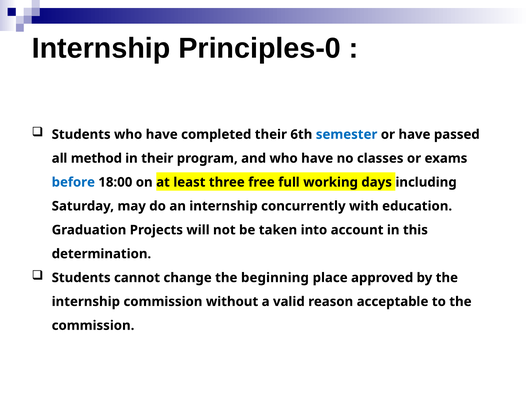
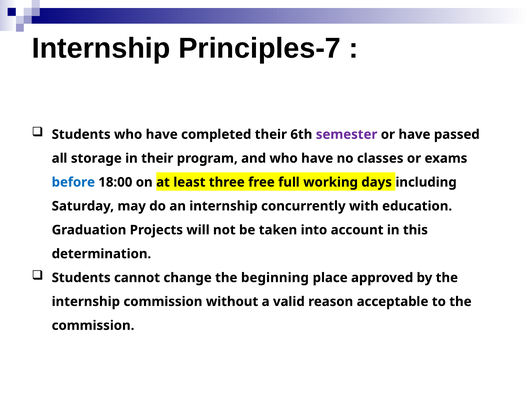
Principles-0: Principles-0 -> Principles-7 (260, 48)
semester colour: blue -> purple (347, 134)
method: method -> storage (96, 158)
